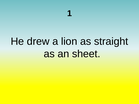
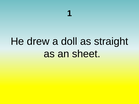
lion: lion -> doll (69, 42)
